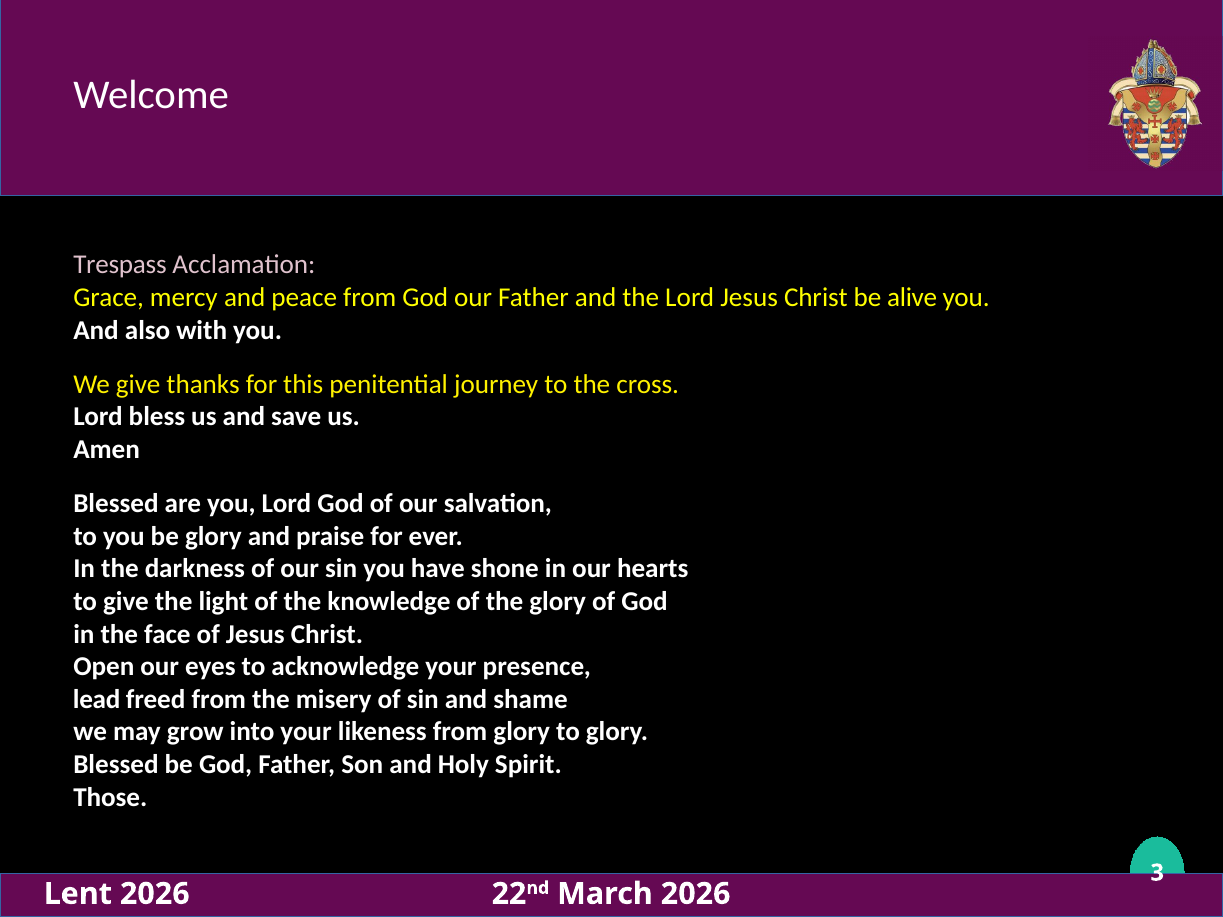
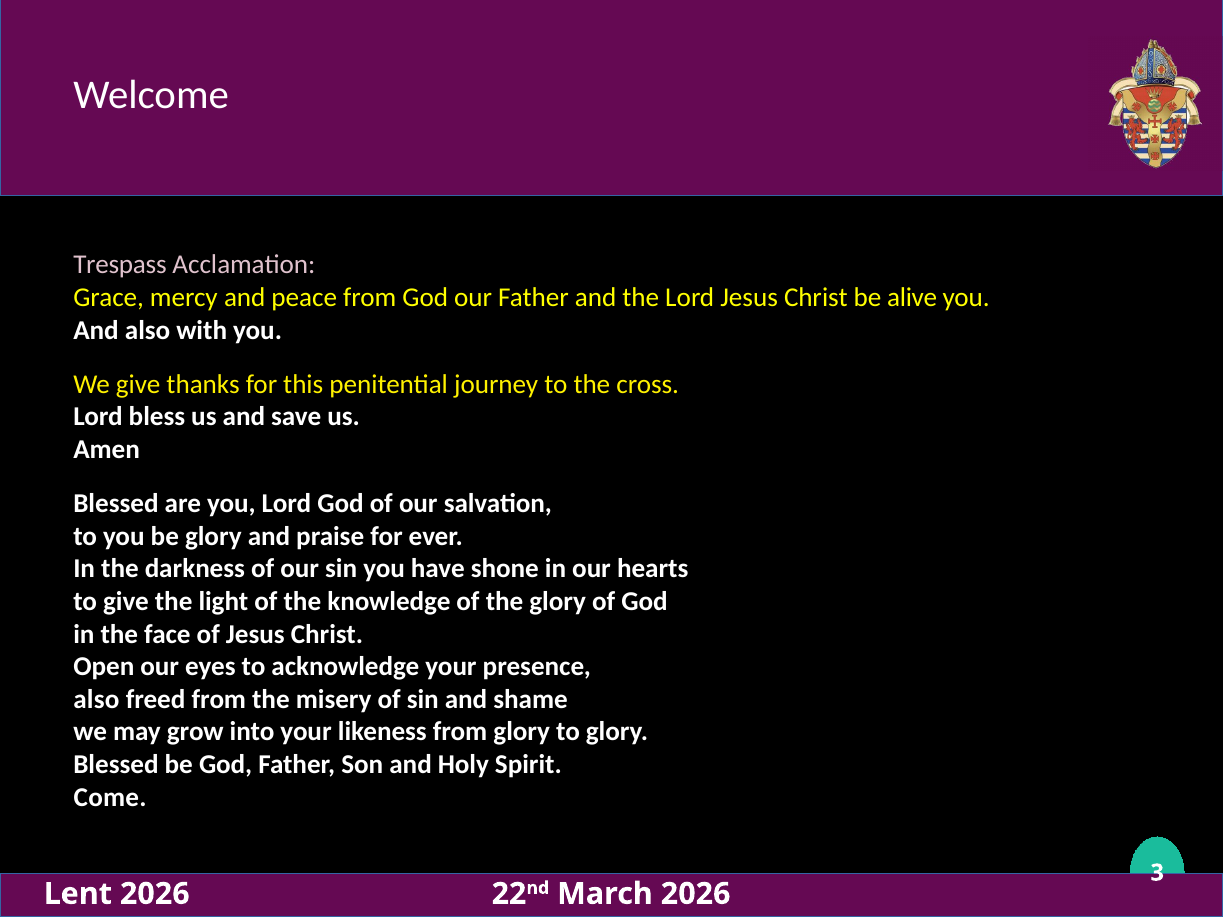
lead: lead -> also (96, 700)
Those: Those -> Come (110, 797)
